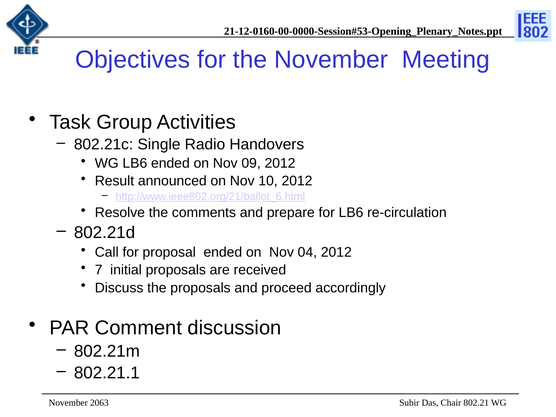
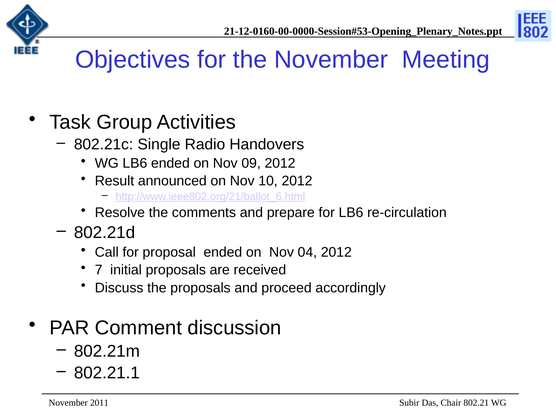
2063: 2063 -> 2011 (99, 403)
